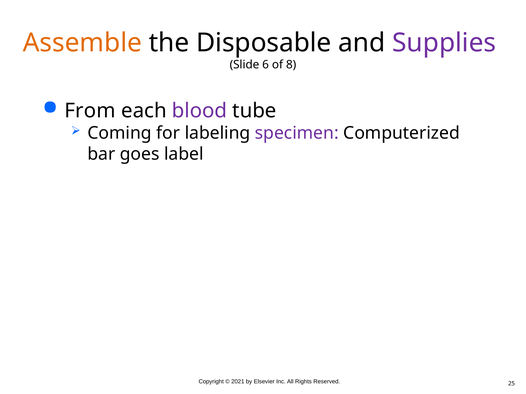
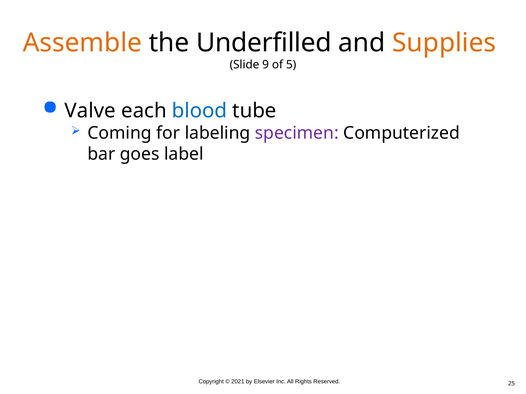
Disposable: Disposable -> Underfilled (264, 43)
Supplies colour: purple -> orange (444, 43)
6: 6 -> 9 (266, 65)
8: 8 -> 5 (291, 65)
From: From -> Valve (90, 111)
blood colour: purple -> blue (200, 111)
